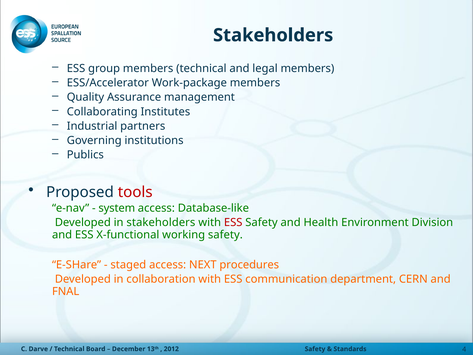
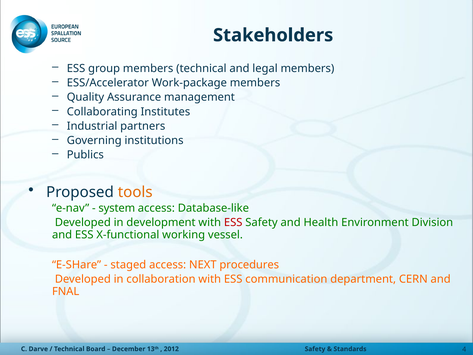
tools colour: red -> orange (135, 192)
in stakeholders: stakeholders -> development (161, 222)
working safety: safety -> vessel (225, 235)
